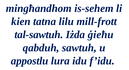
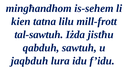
ġieħu: ġieħu -> jistħu (101, 34)
appostlu: appostlu -> jaqbduh (30, 60)
